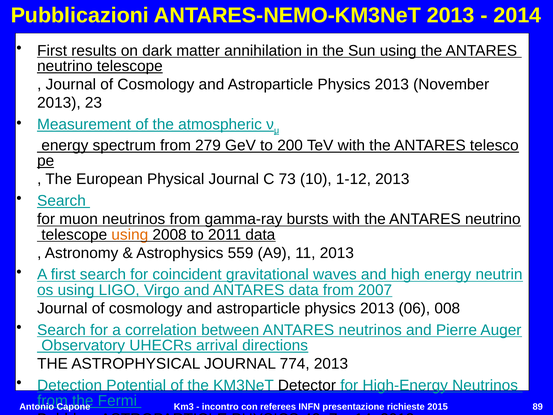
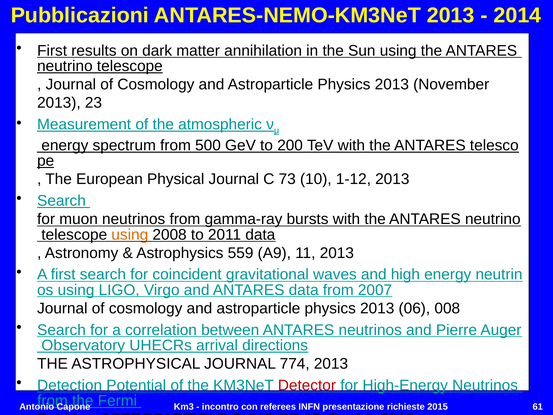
279: 279 -> 500 (208, 145)
Detector colour: black -> red (307, 385)
89: 89 -> 61 (538, 407)
